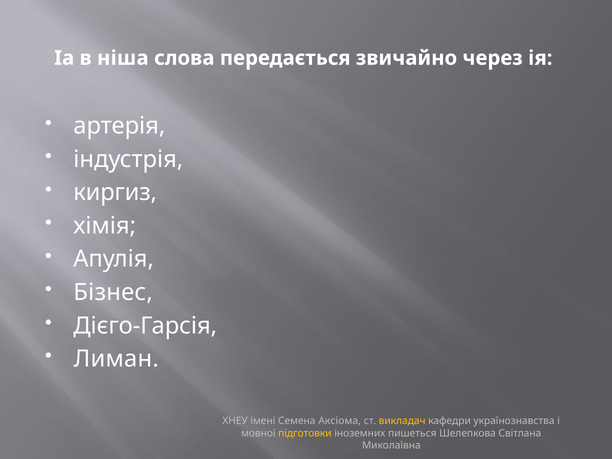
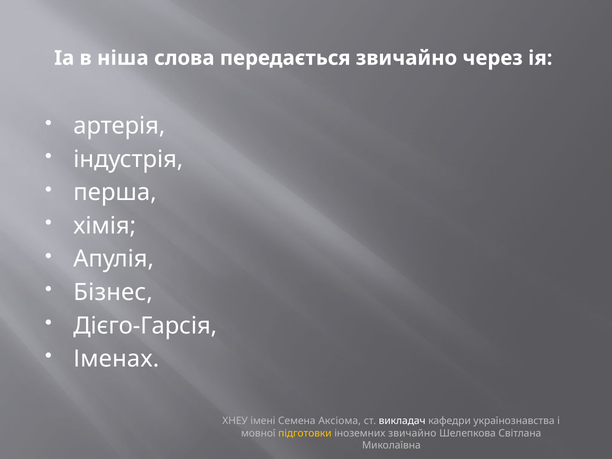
киргиз: киргиз -> перша (115, 193)
Лиман: Лиман -> Іменах (116, 359)
викладач colour: yellow -> white (402, 421)
іноземних пишеться: пишеться -> звичайно (412, 433)
